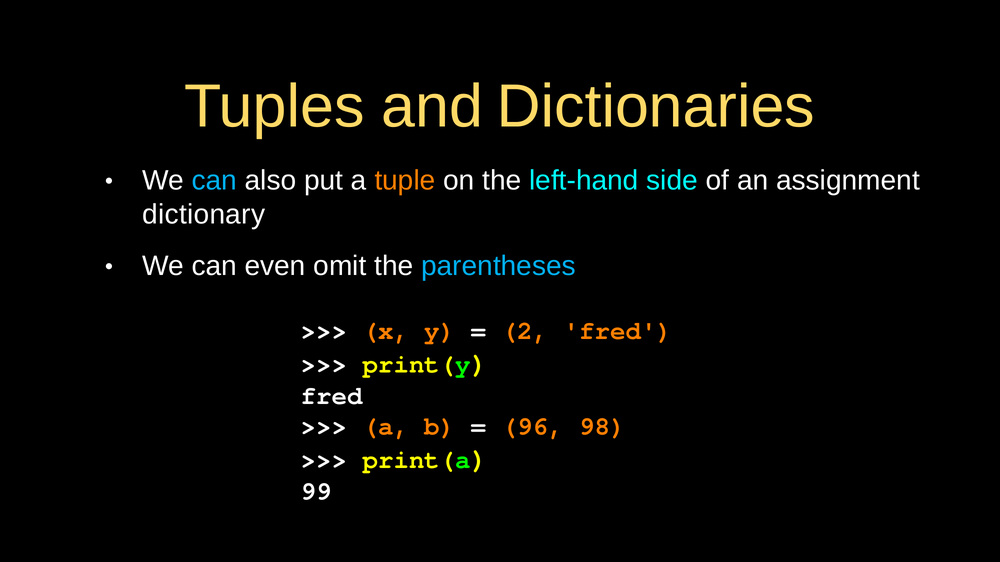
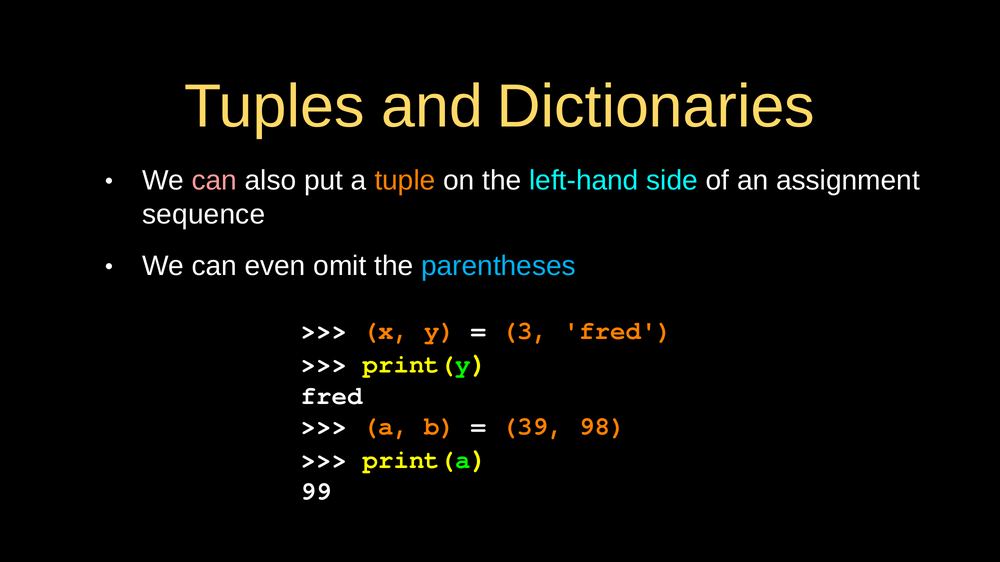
can colour: light blue -> pink (214, 181)
dictionary: dictionary -> sequence (204, 215)
2: 2 -> 3 (525, 331)
96: 96 -> 39 (533, 427)
